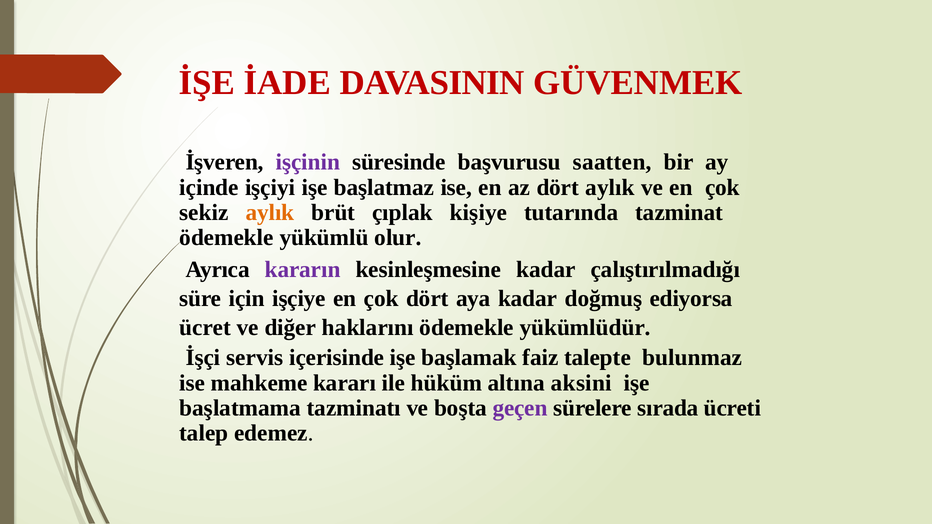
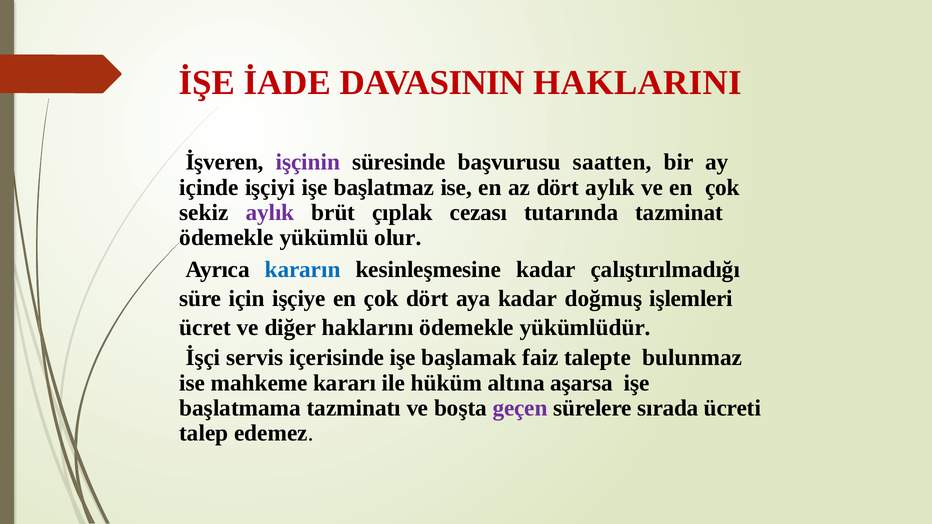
GÜVENMEK: GÜVENMEK -> HAKLARINI (638, 83)
aylık colour: orange -> purple (270, 213)
kişiye: kişiye -> cezası (479, 213)
kararın colour: purple -> blue (303, 270)
ediyorsa: ediyorsa -> işlemleri (691, 299)
aksini: aksini -> aşarsa (582, 383)
